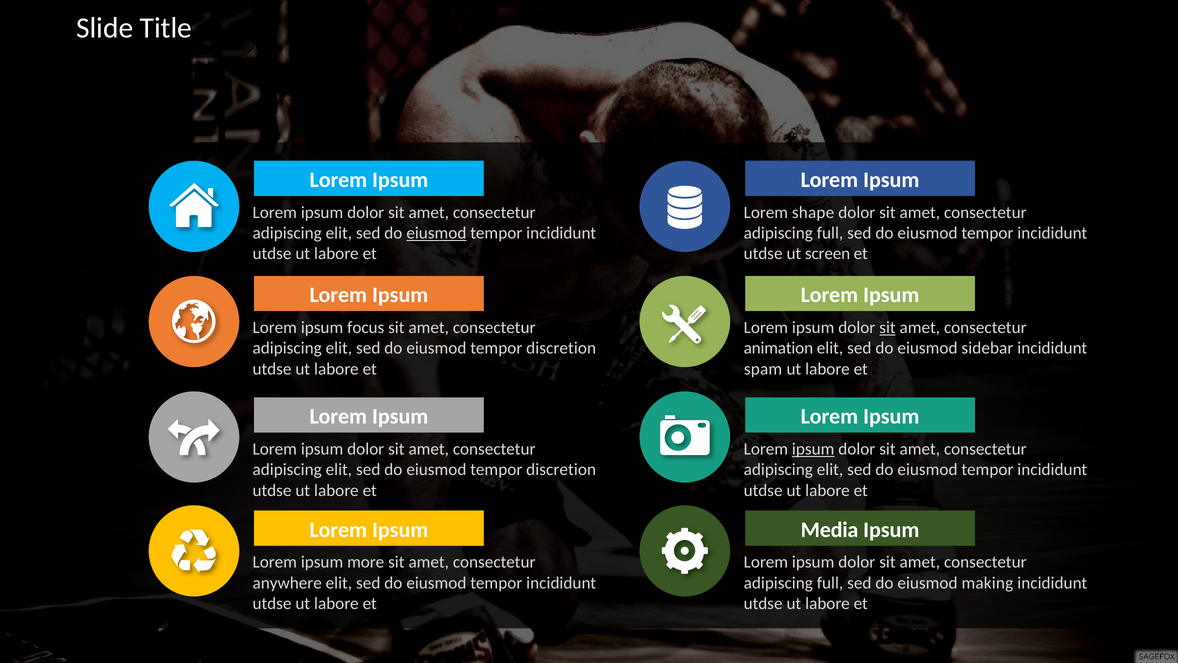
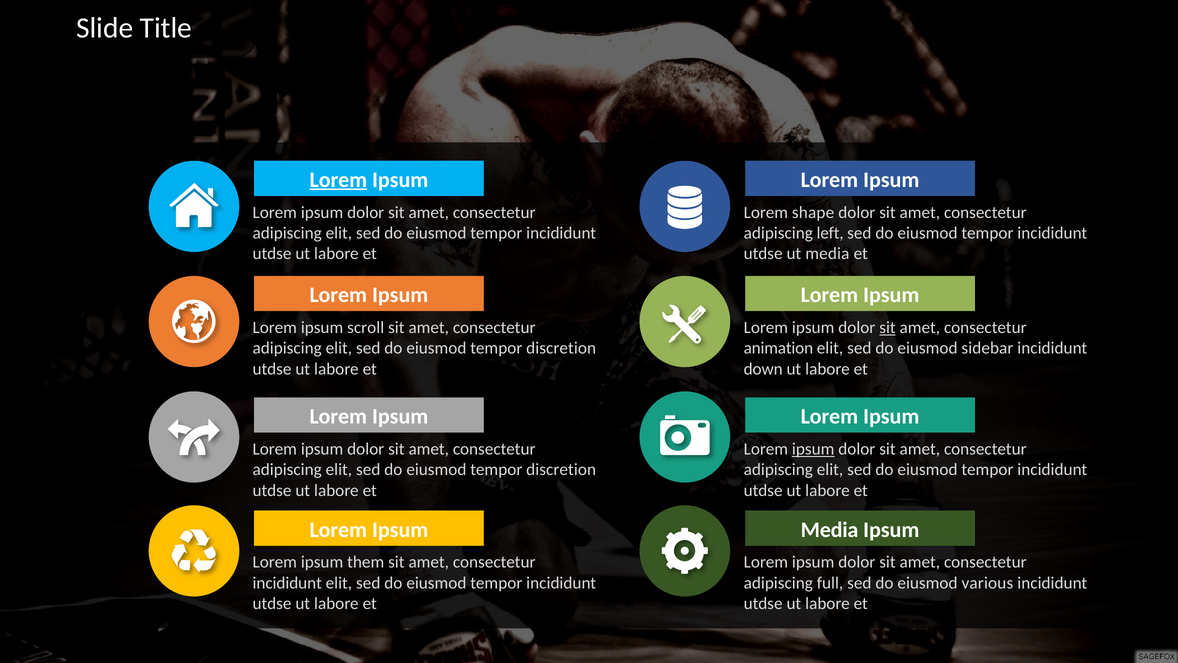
Lorem underline: none -> present (338, 180)
eiusmod underline: present -> none (436, 233)
full: full -> left (830, 233)
ut screen: screen -> media (827, 254)
focus: focus -> scroll (366, 327)
spam: spam -> down (763, 369)
more: more -> them (366, 562)
anywhere: anywhere -> incididunt (287, 583)
making: making -> various (987, 583)
